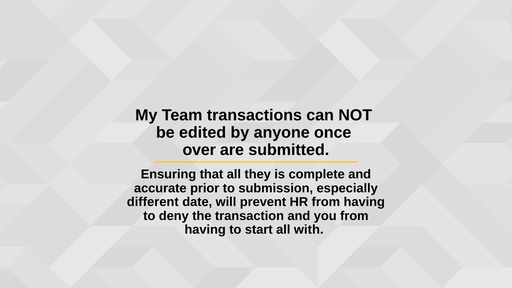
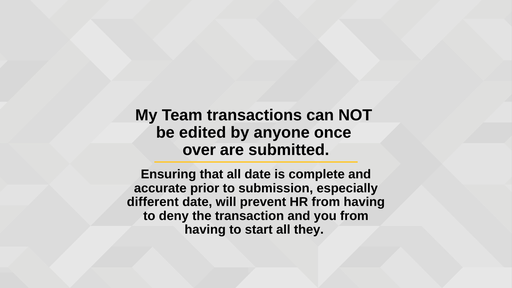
all they: they -> date (258, 174)
with: with -> they (309, 230)
